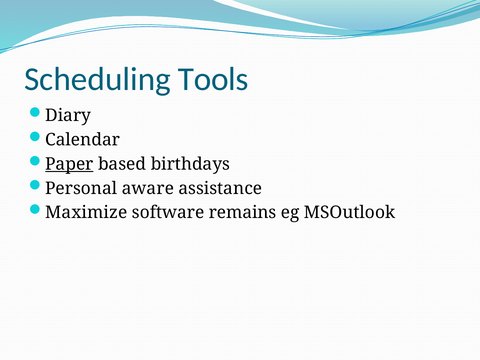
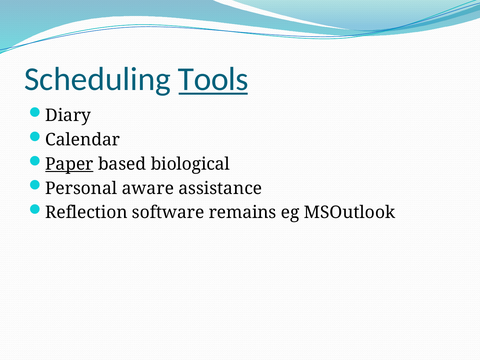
Tools underline: none -> present (213, 79)
birthdays: birthdays -> biological (190, 164)
Maximize: Maximize -> Reflection (86, 213)
